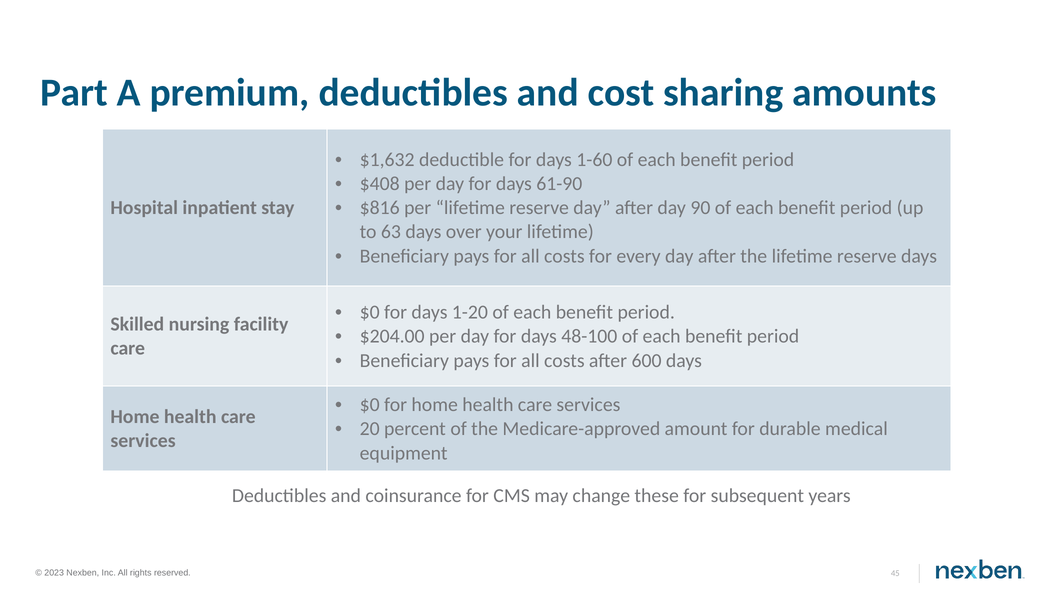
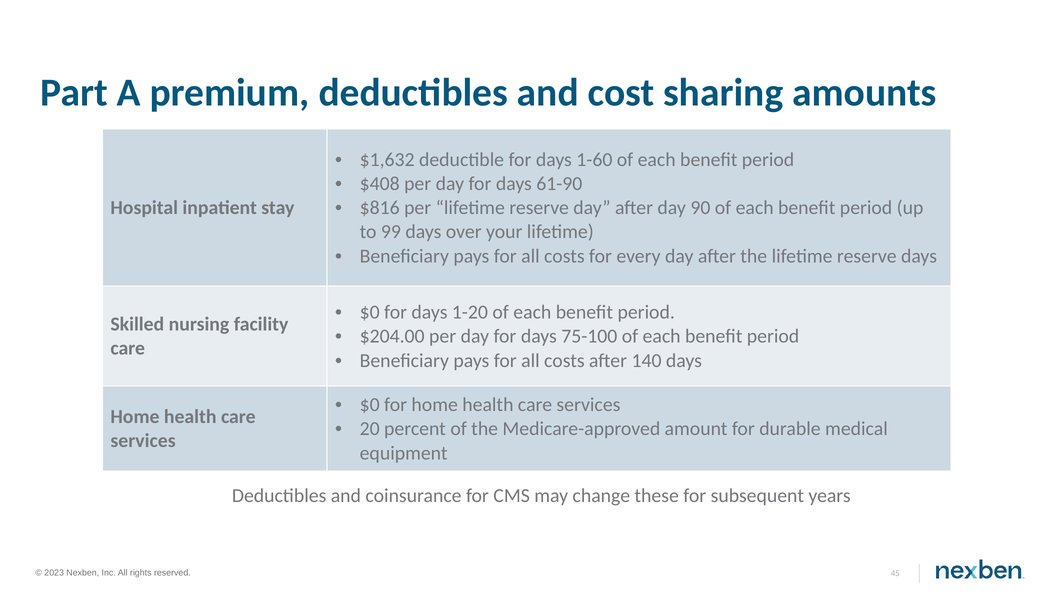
63: 63 -> 99 (391, 232)
48-100: 48-100 -> 75-100 (589, 336)
600: 600 -> 140 (647, 360)
